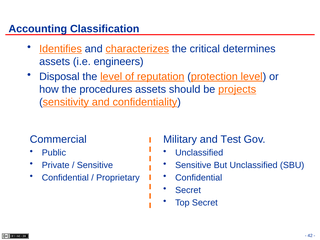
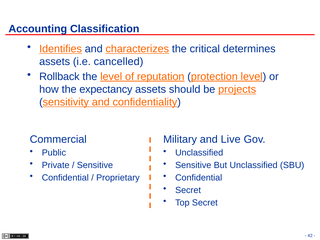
engineers: engineers -> cancelled (119, 62)
Disposal: Disposal -> Rollback (59, 76)
procedures: procedures -> expectancy (106, 89)
Test: Test -> Live (231, 139)
